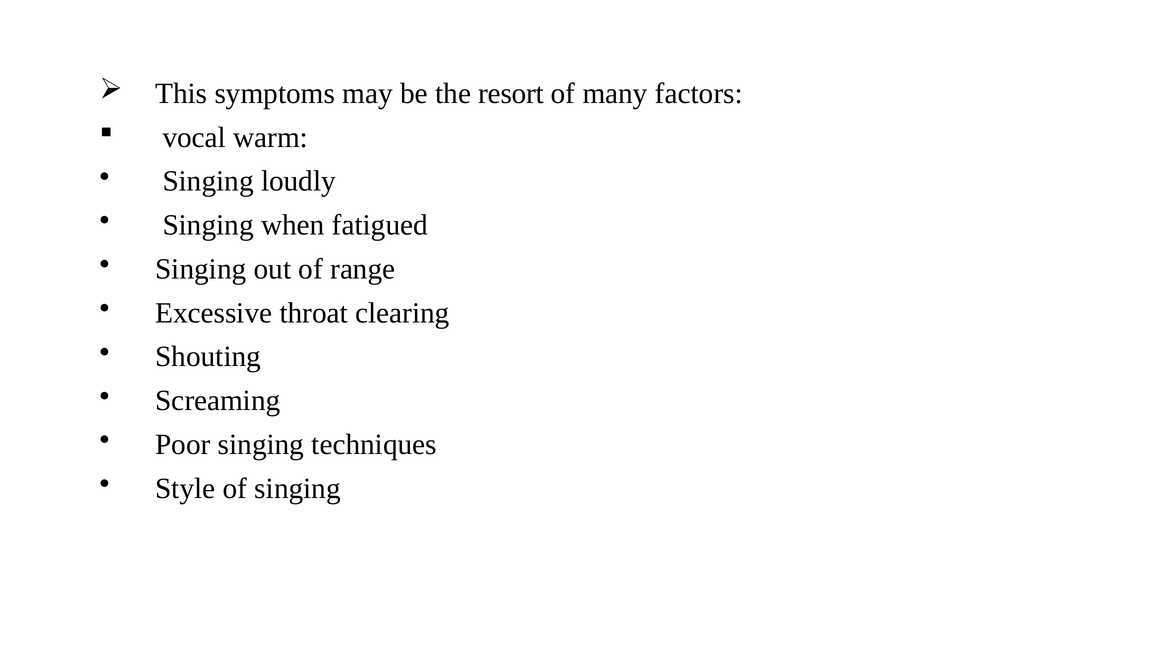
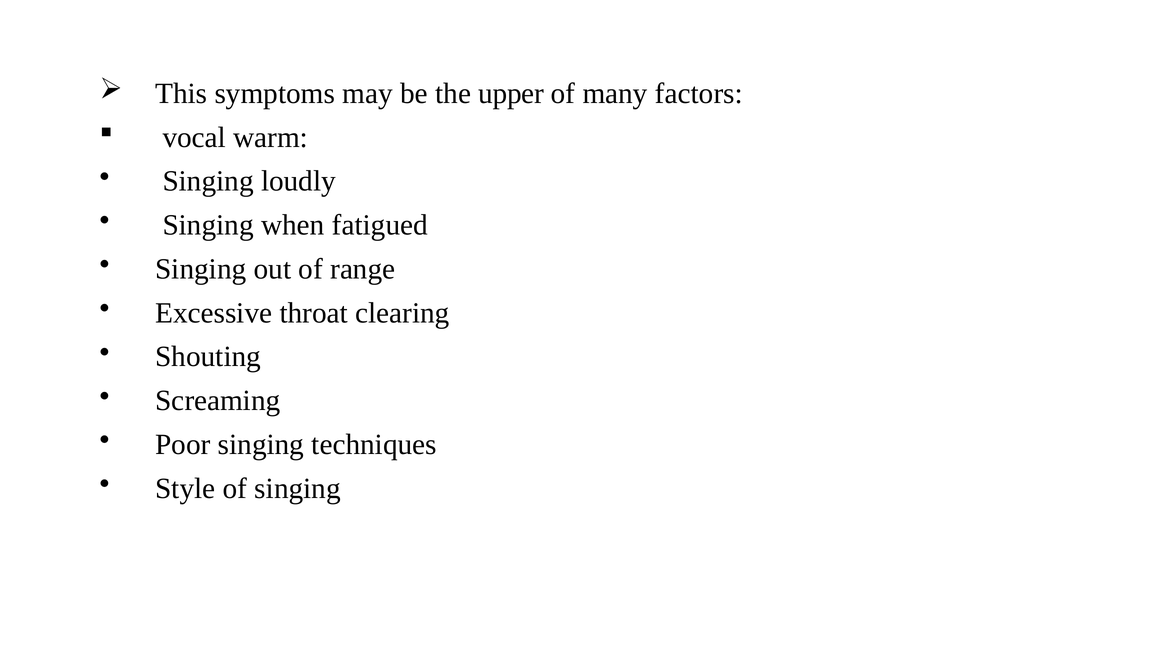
resort: resort -> upper (511, 93)
